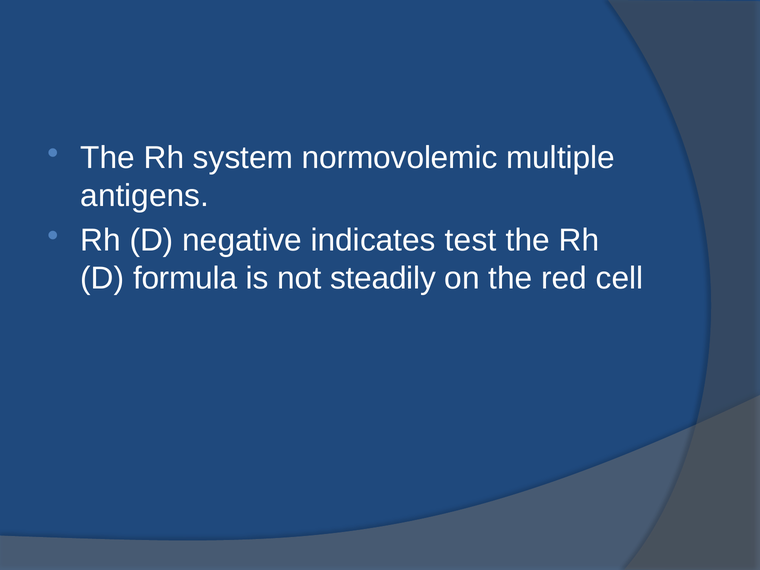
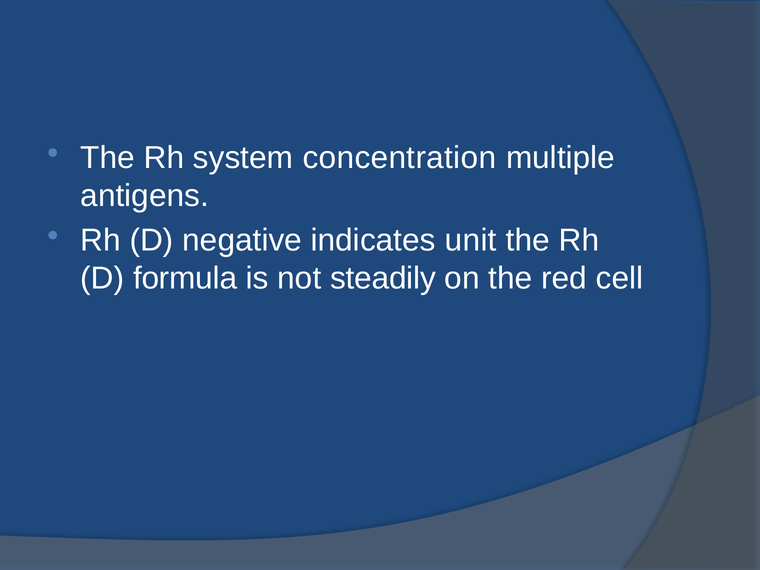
normovolemic: normovolemic -> concentration (399, 158)
test: test -> unit (471, 240)
